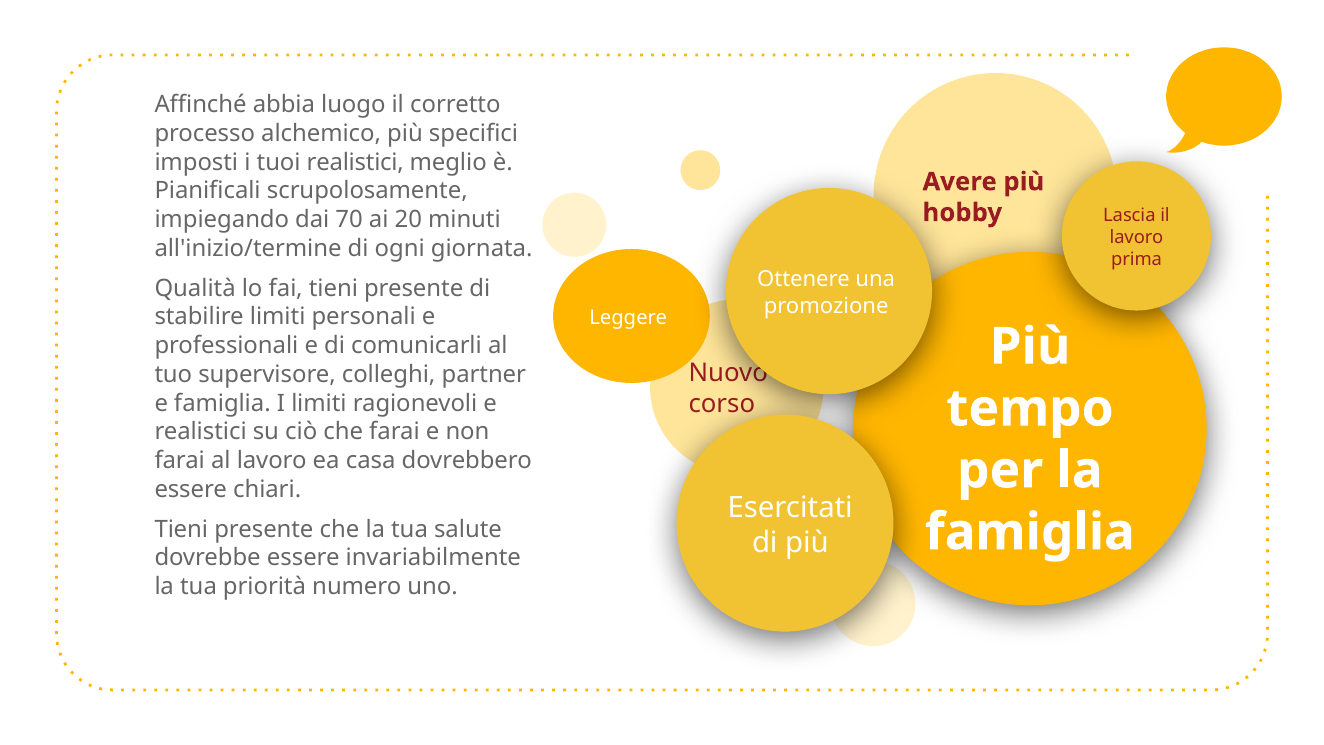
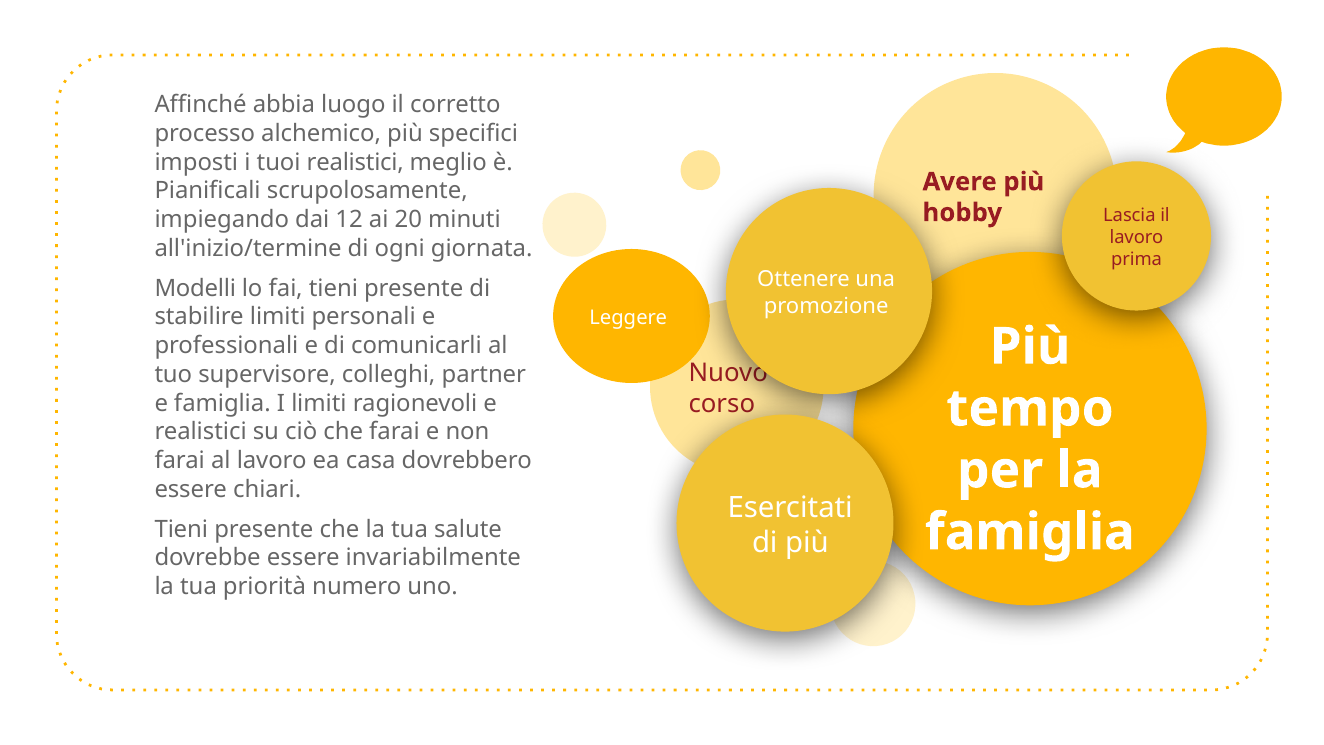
70: 70 -> 12 (349, 220)
Qualità: Qualità -> Modelli (195, 288)
